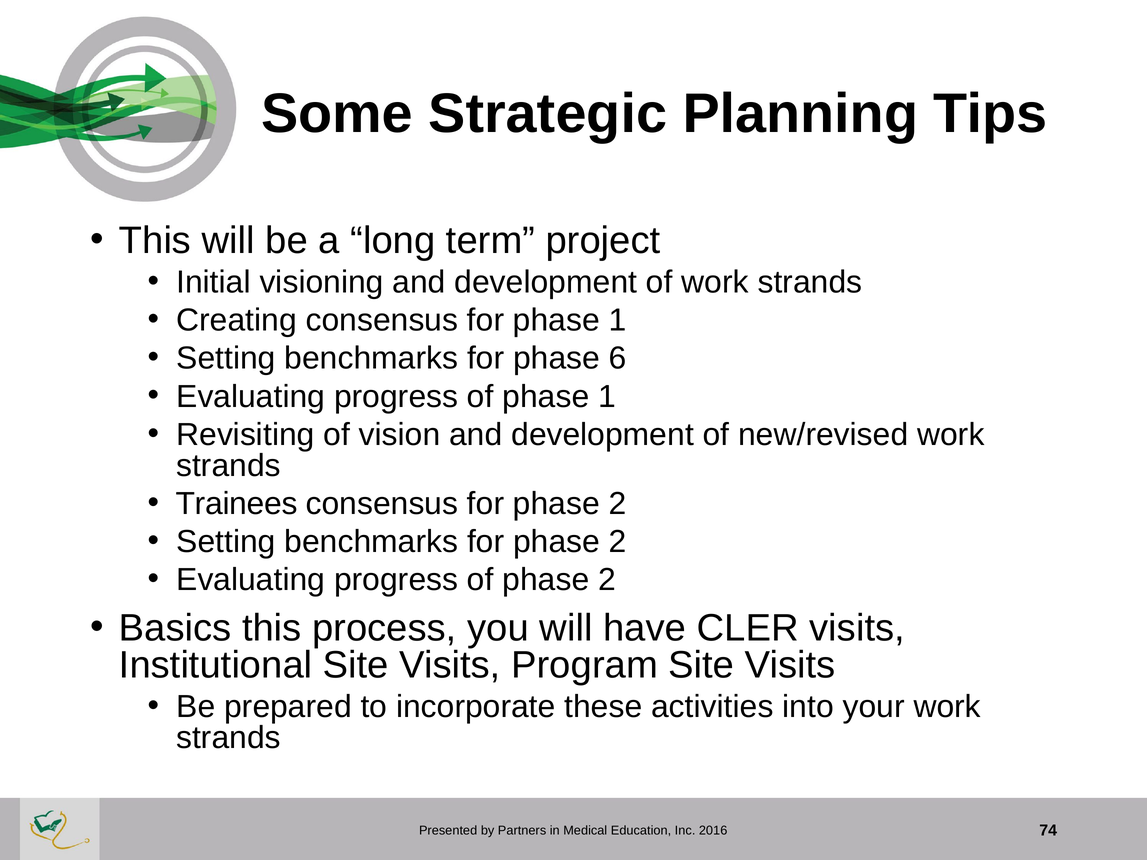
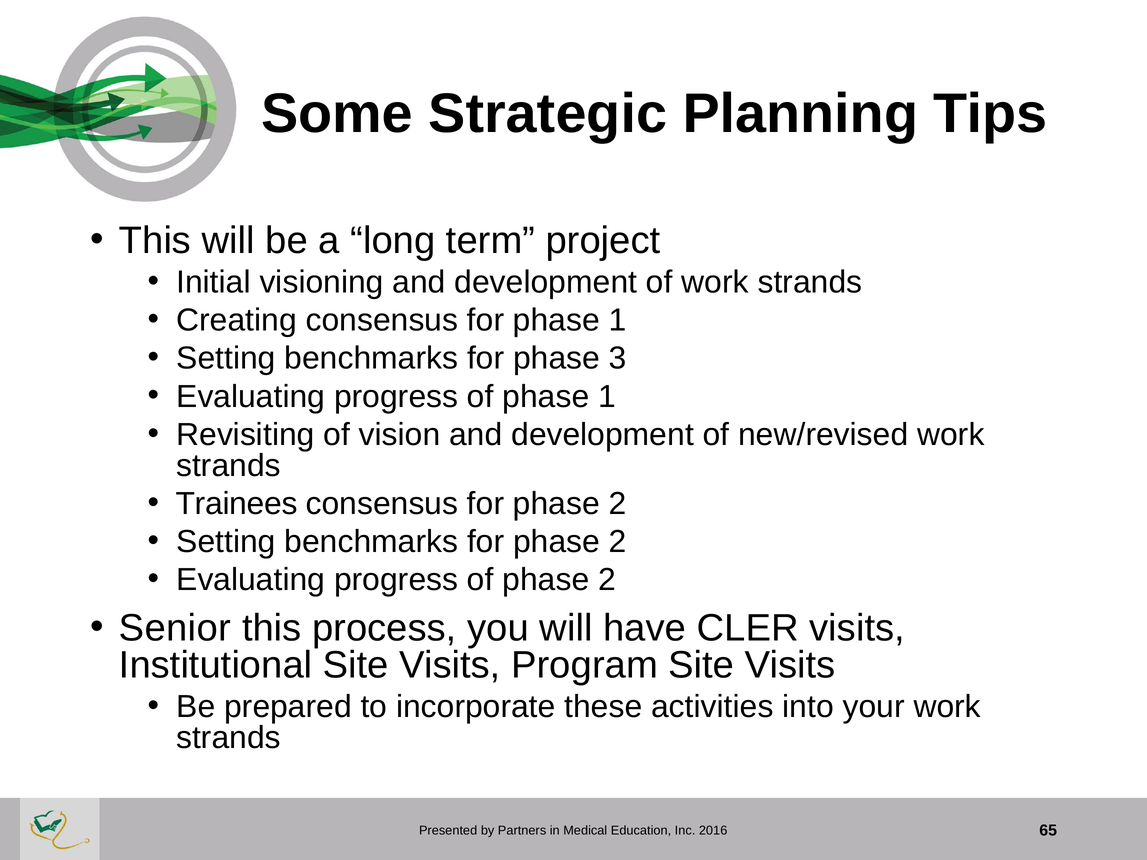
6: 6 -> 3 (618, 359)
Basics: Basics -> Senior (175, 628)
74: 74 -> 65 (1048, 831)
